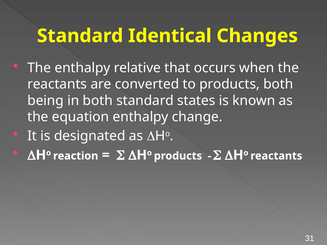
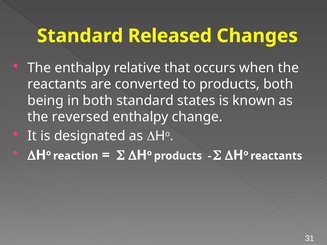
Identical: Identical -> Released (170, 36)
equation: equation -> reversed (80, 117)
